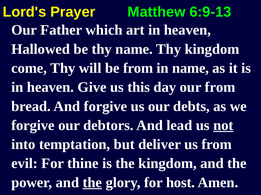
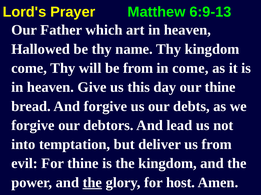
in name: name -> come (190, 68)
our from: from -> thine (220, 88)
not underline: present -> none (223, 126)
